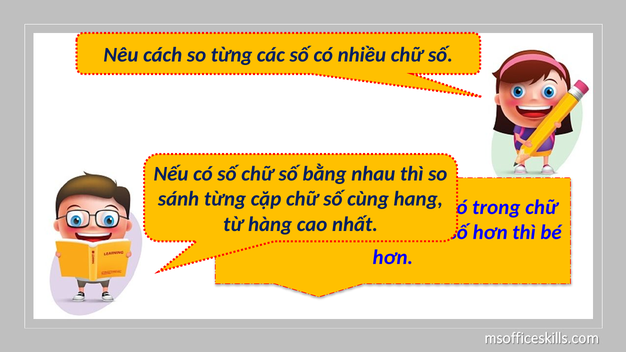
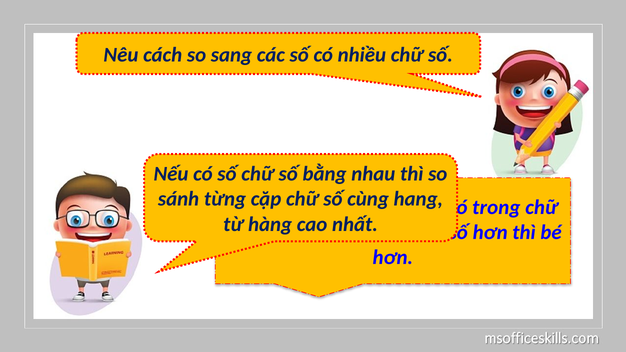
so từng: từng -> sang (231, 55)
